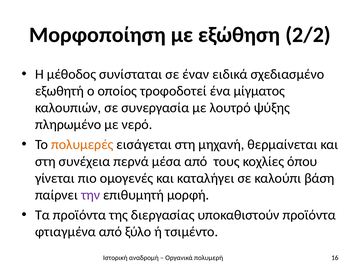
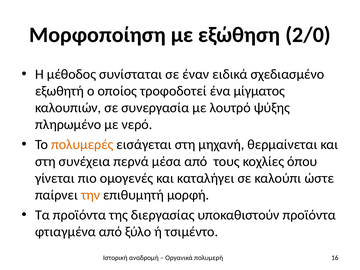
2/2: 2/2 -> 2/0 (308, 35)
βάση: βάση -> ώστε (319, 178)
την colour: purple -> orange (91, 195)
